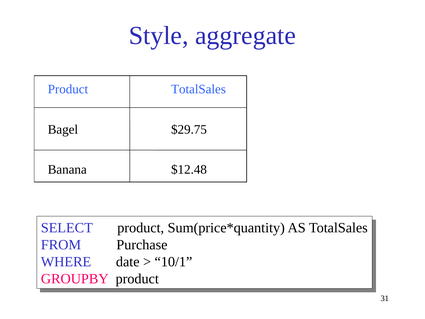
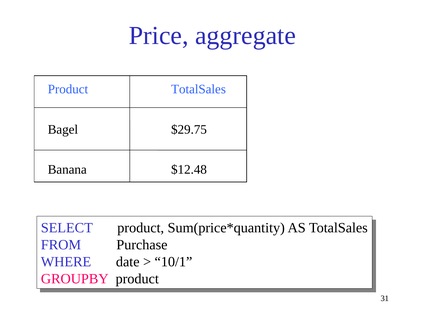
Style: Style -> Price (159, 35)
